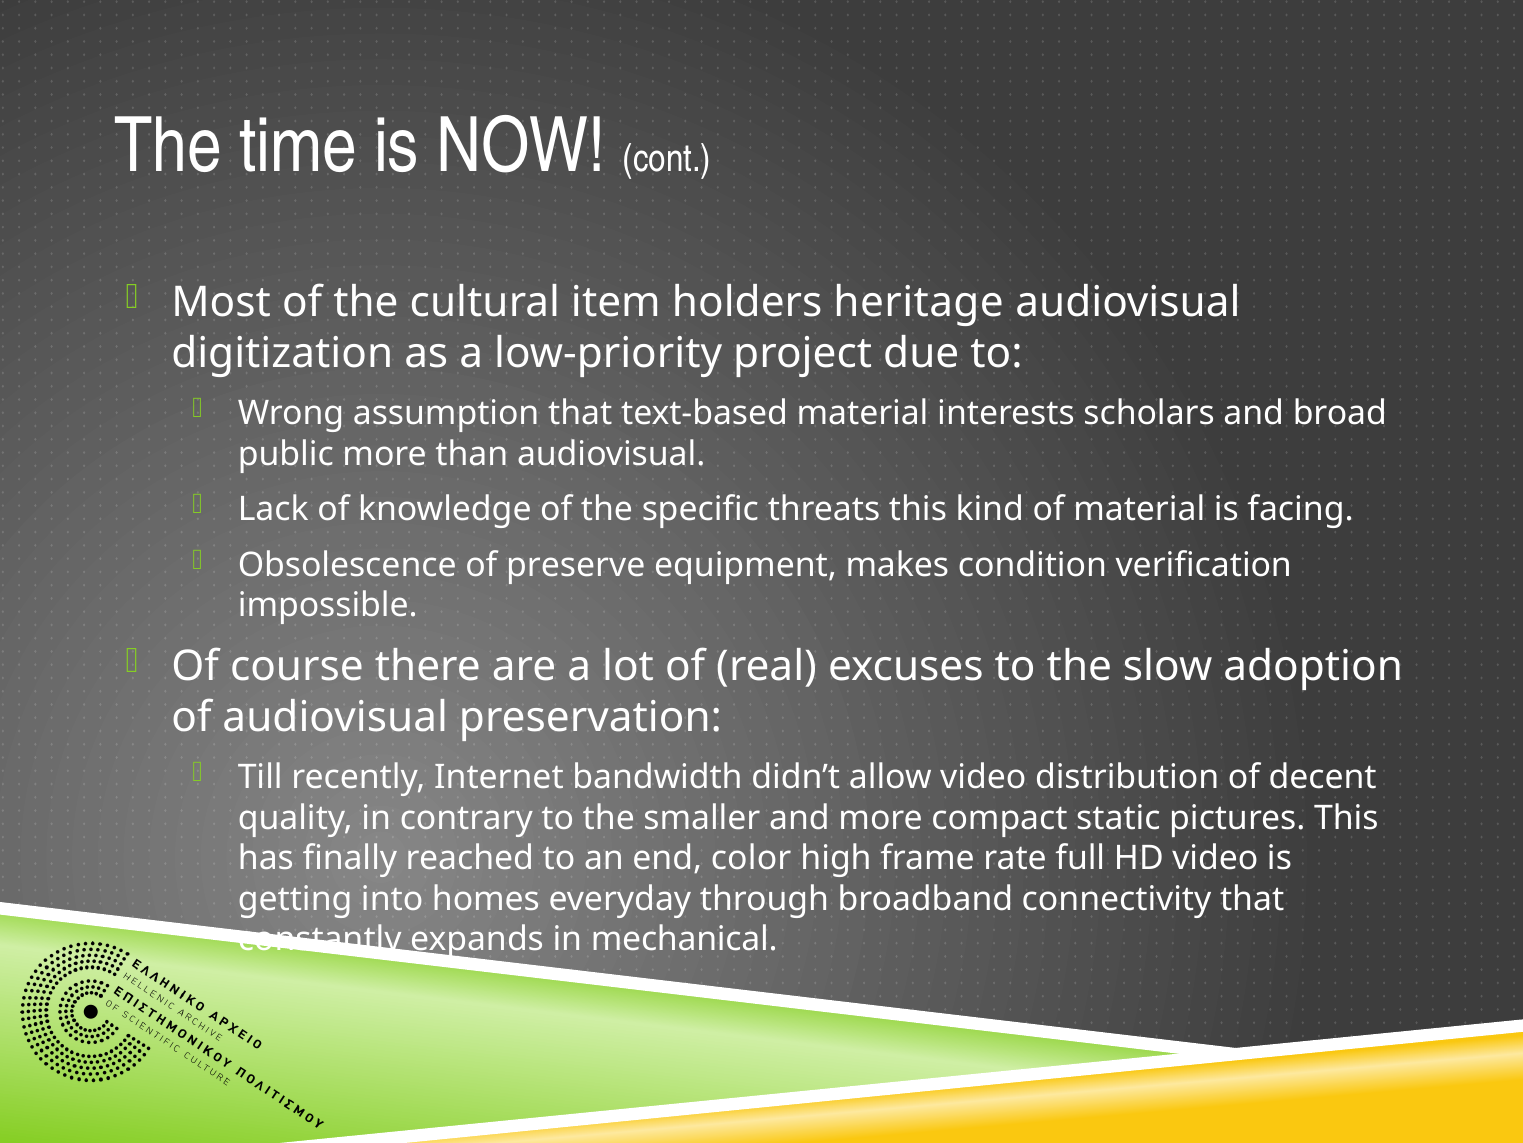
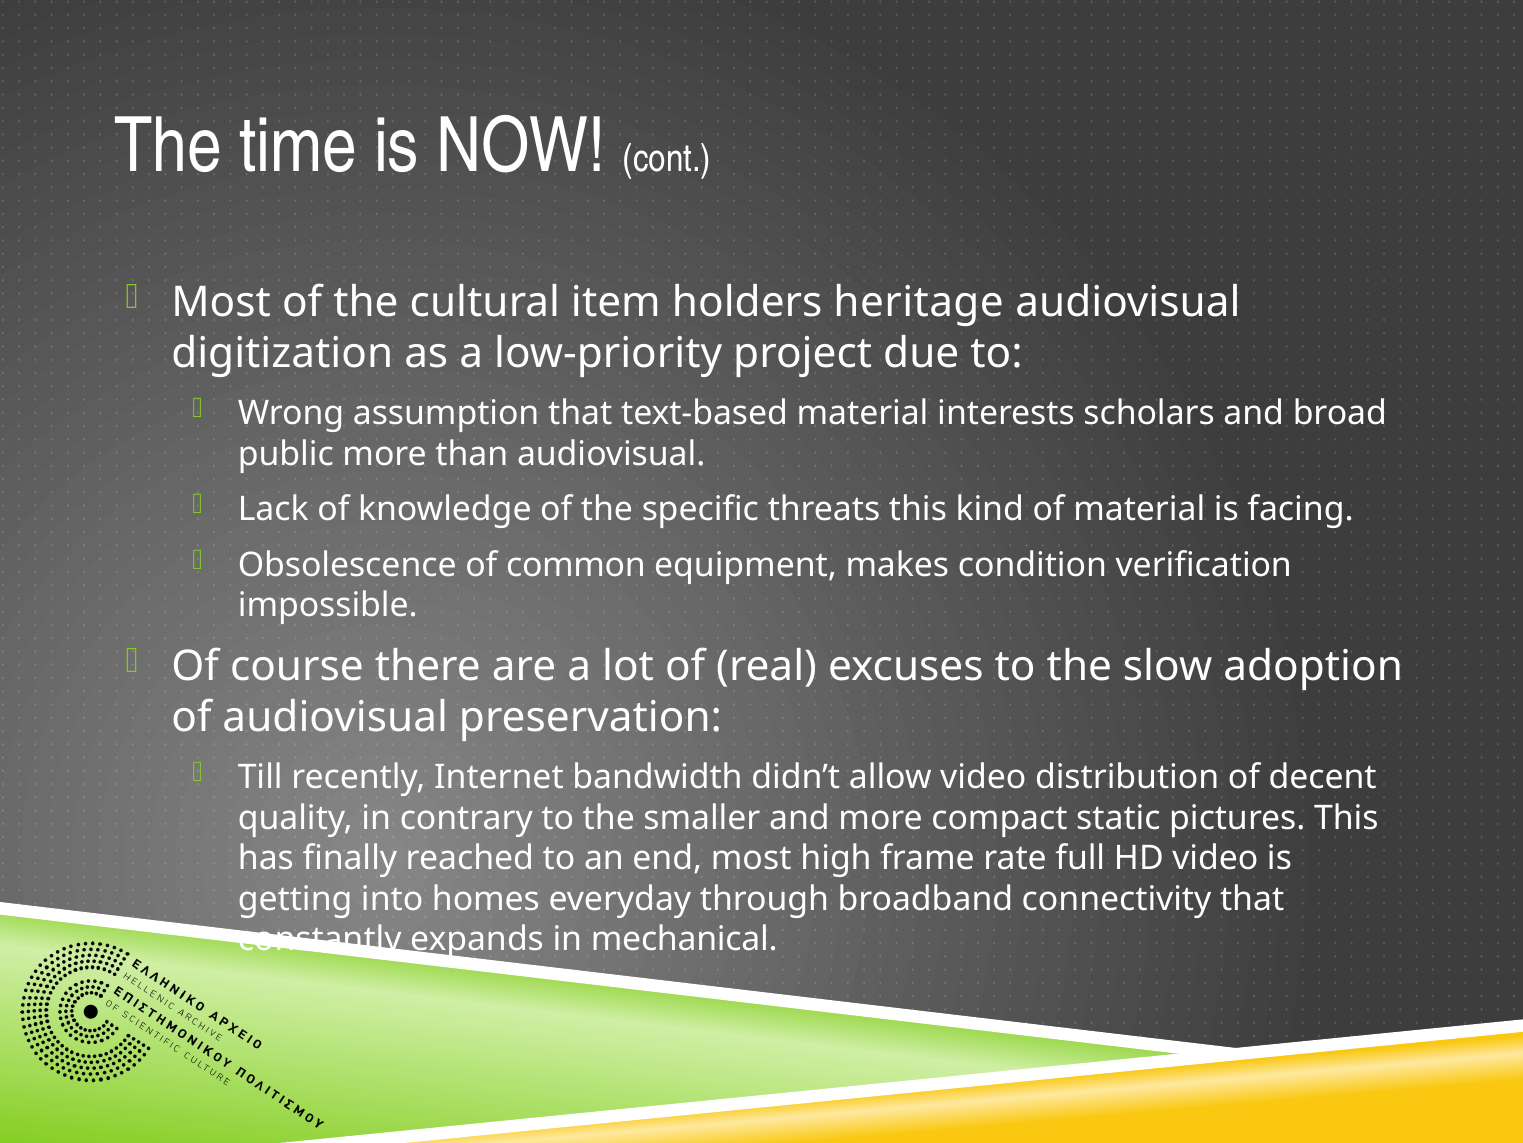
preserve: preserve -> common (576, 564)
end color: color -> most (751, 858)
